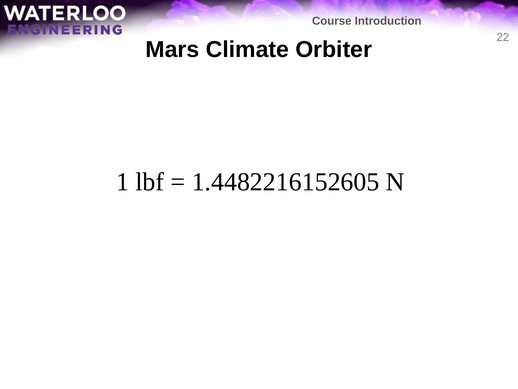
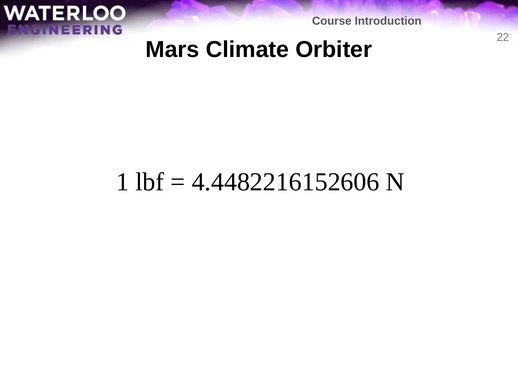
1.4482216152605: 1.4482216152605 -> 4.4482216152606 (286, 182)
